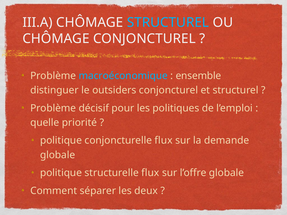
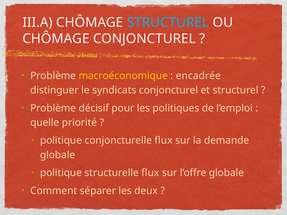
macroéconomique colour: light blue -> yellow (123, 76)
ensemble: ensemble -> encadrée (198, 76)
outsiders: outsiders -> syndicats (114, 90)
